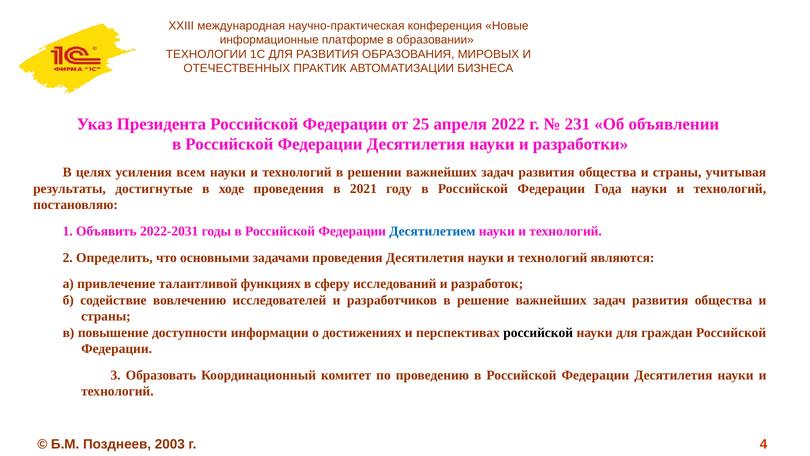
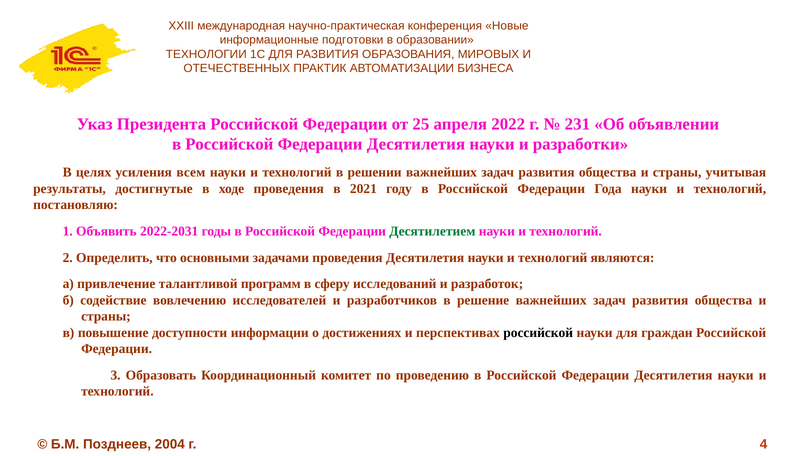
платформе: платформе -> подготовки (353, 40)
Десятилетием colour: blue -> green (432, 231)
функциях: функциях -> программ (271, 284)
2003: 2003 -> 2004 (170, 444)
